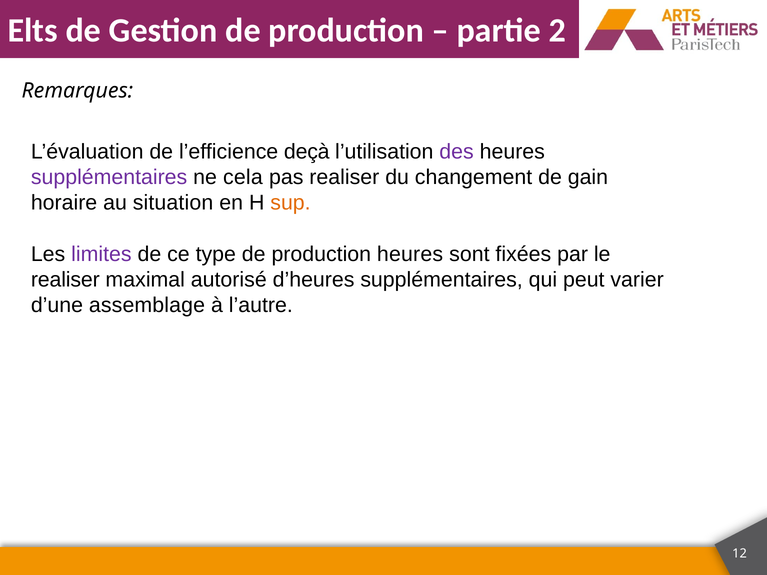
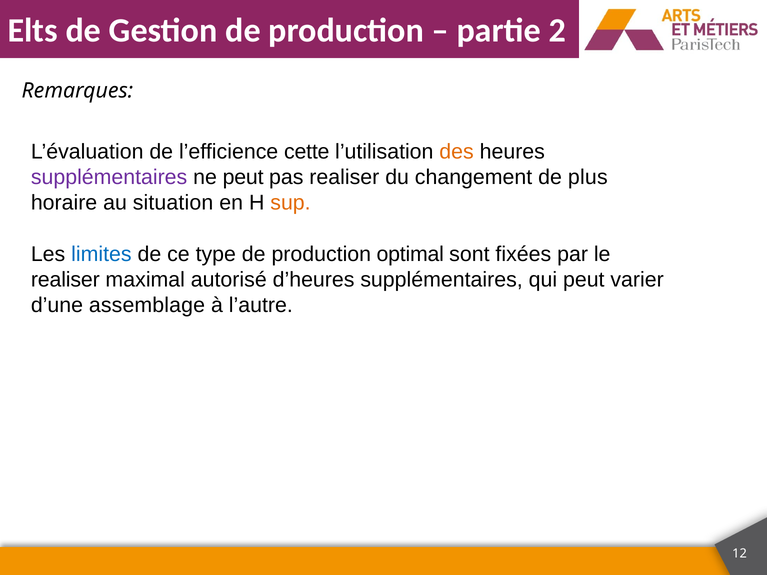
deçà: deçà -> cette (307, 152)
des colour: purple -> orange (457, 152)
ne cela: cela -> peut (243, 177)
gain: gain -> plus (588, 177)
limites colour: purple -> blue (101, 254)
production heures: heures -> optimal (410, 254)
